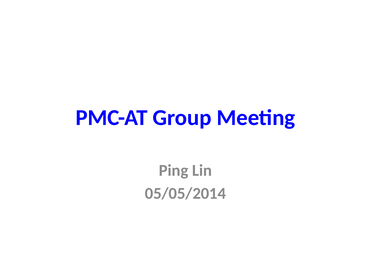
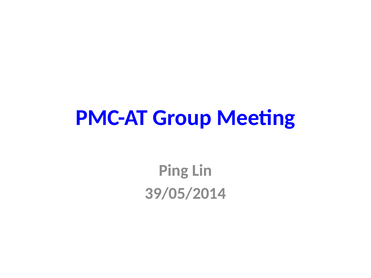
05/05/2014: 05/05/2014 -> 39/05/2014 (185, 194)
